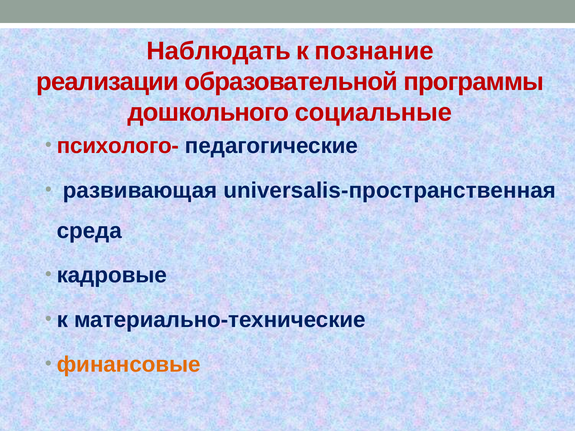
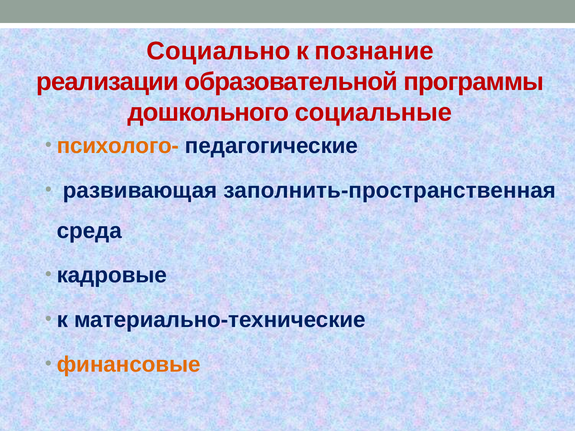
Наблюдать: Наблюдать -> Социально (219, 51)
психолого- colour: red -> orange (118, 146)
universalis-пространственная: universalis-пространственная -> заполнить-пространственная (390, 191)
